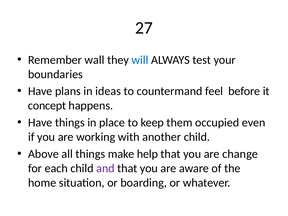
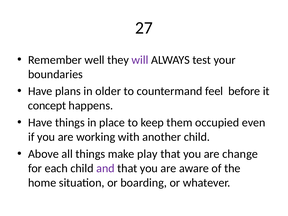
wall: wall -> well (95, 60)
will colour: blue -> purple (140, 60)
ideas: ideas -> older (108, 91)
help: help -> play (147, 154)
